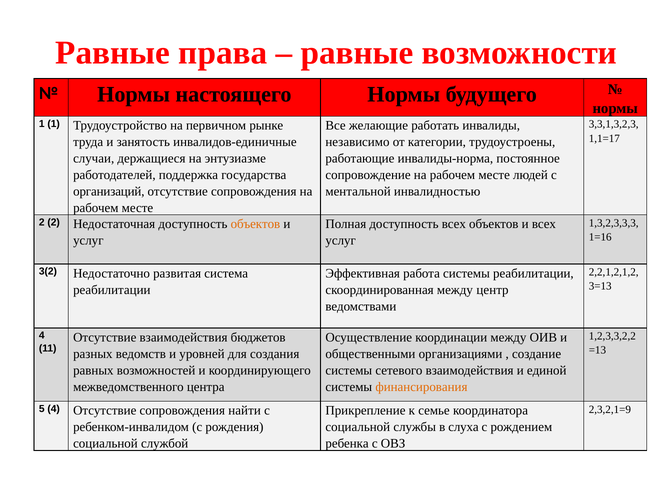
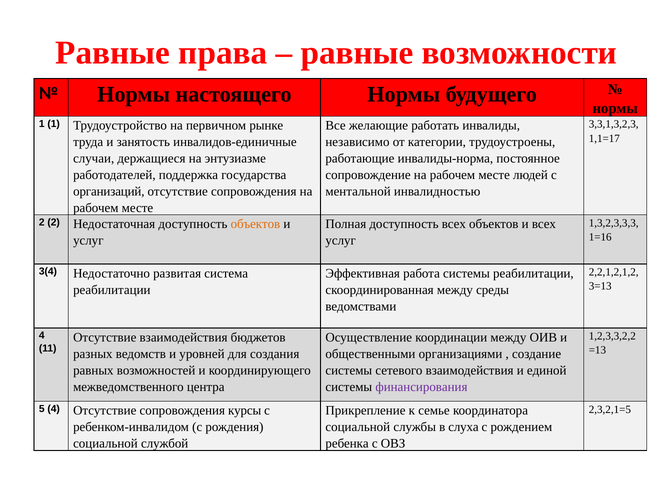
3(2: 3(2 -> 3(4 (48, 271)
центр: центр -> среды (493, 290)
финансирования colour: orange -> purple (421, 387)
найти: найти -> курсы (245, 410)
2,3,2,1=9: 2,3,2,1=9 -> 2,3,2,1=5 (610, 409)
